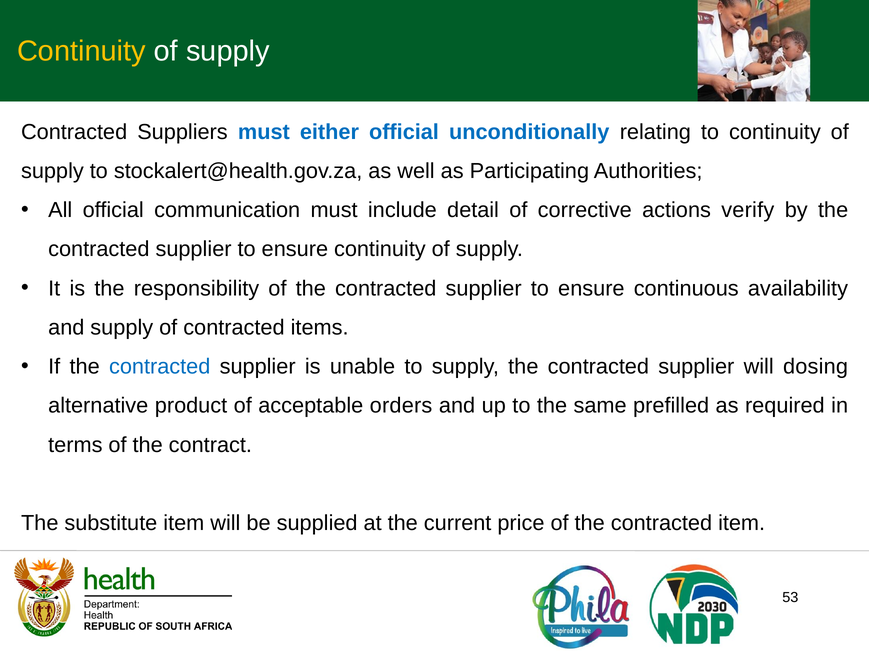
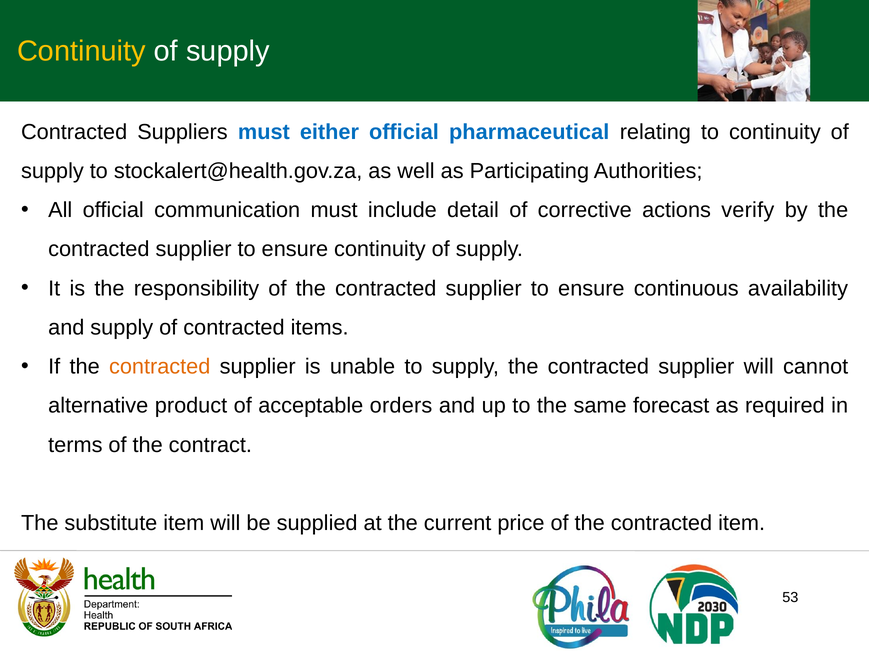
unconditionally: unconditionally -> pharmaceutical (529, 132)
contracted colour: blue -> orange (160, 367)
dosing: dosing -> cannot (816, 367)
prefilled: prefilled -> forecast (671, 406)
